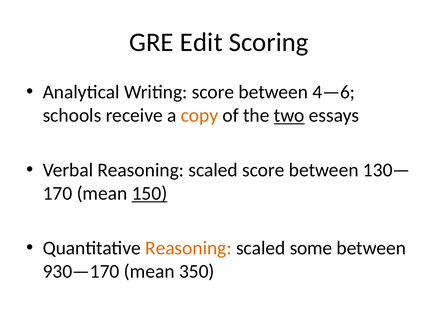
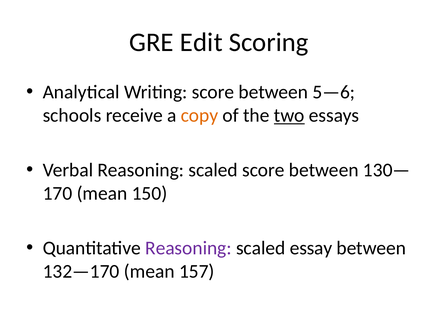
4—6: 4—6 -> 5—6 (334, 92)
150 underline: present -> none (150, 193)
Reasoning colour: orange -> purple (188, 248)
some: some -> essay (311, 248)
930—170: 930—170 -> 132—170 (81, 271)
350: 350 -> 157 (197, 271)
